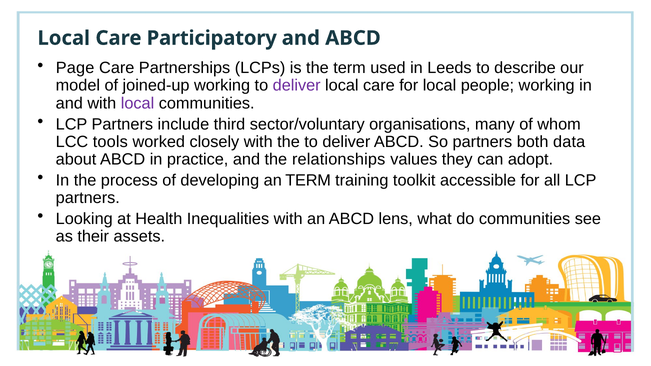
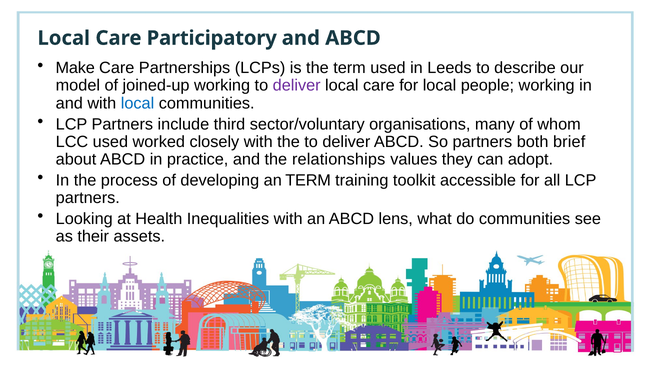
Page: Page -> Make (75, 68)
local colour: purple -> blue (138, 103)
LCC tools: tools -> used (110, 142)
data: data -> brief (569, 142)
